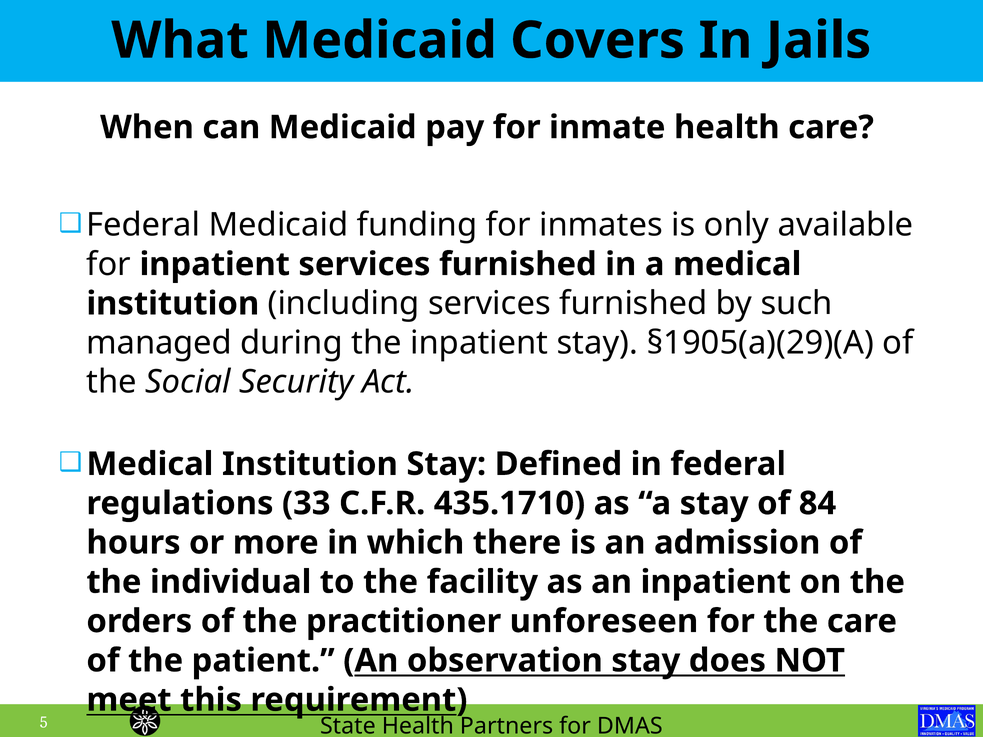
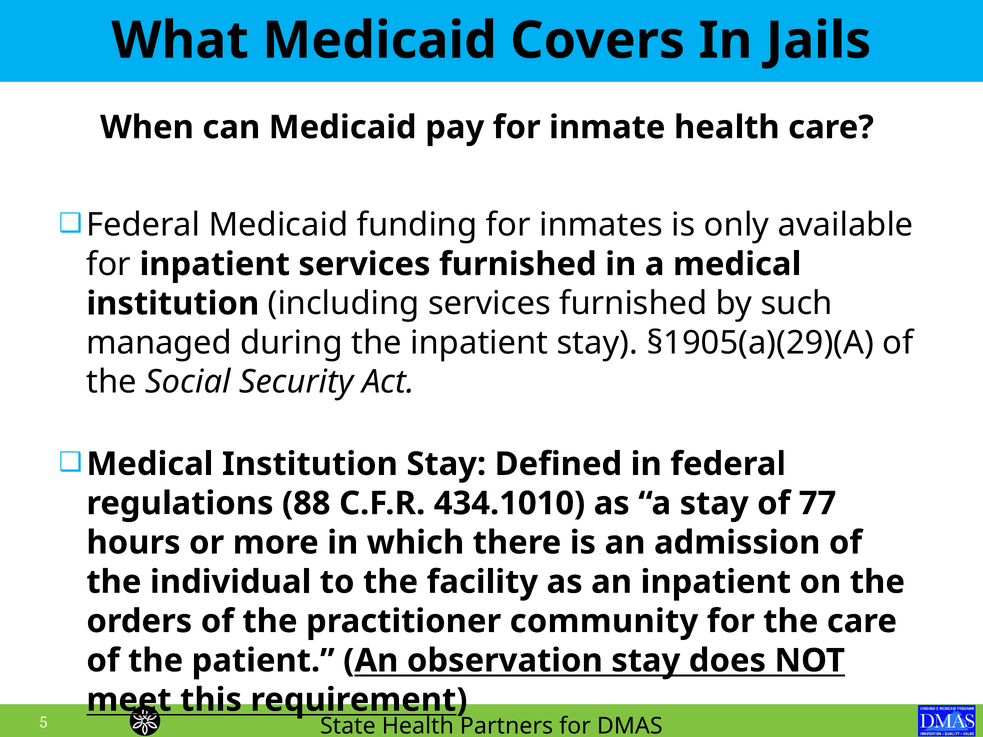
33: 33 -> 88 (306, 504)
435.1710: 435.1710 -> 434.1010 (509, 504)
84: 84 -> 77 (818, 504)
unforeseen: unforeseen -> community (604, 622)
